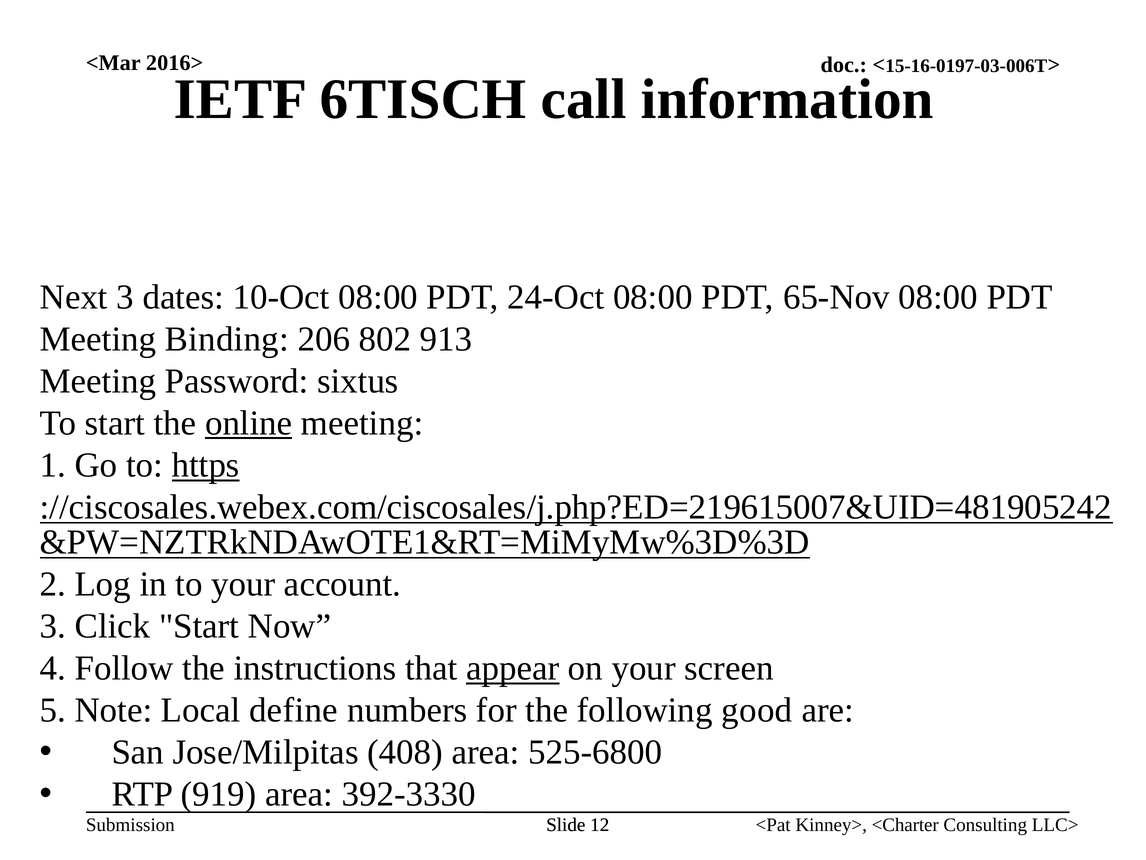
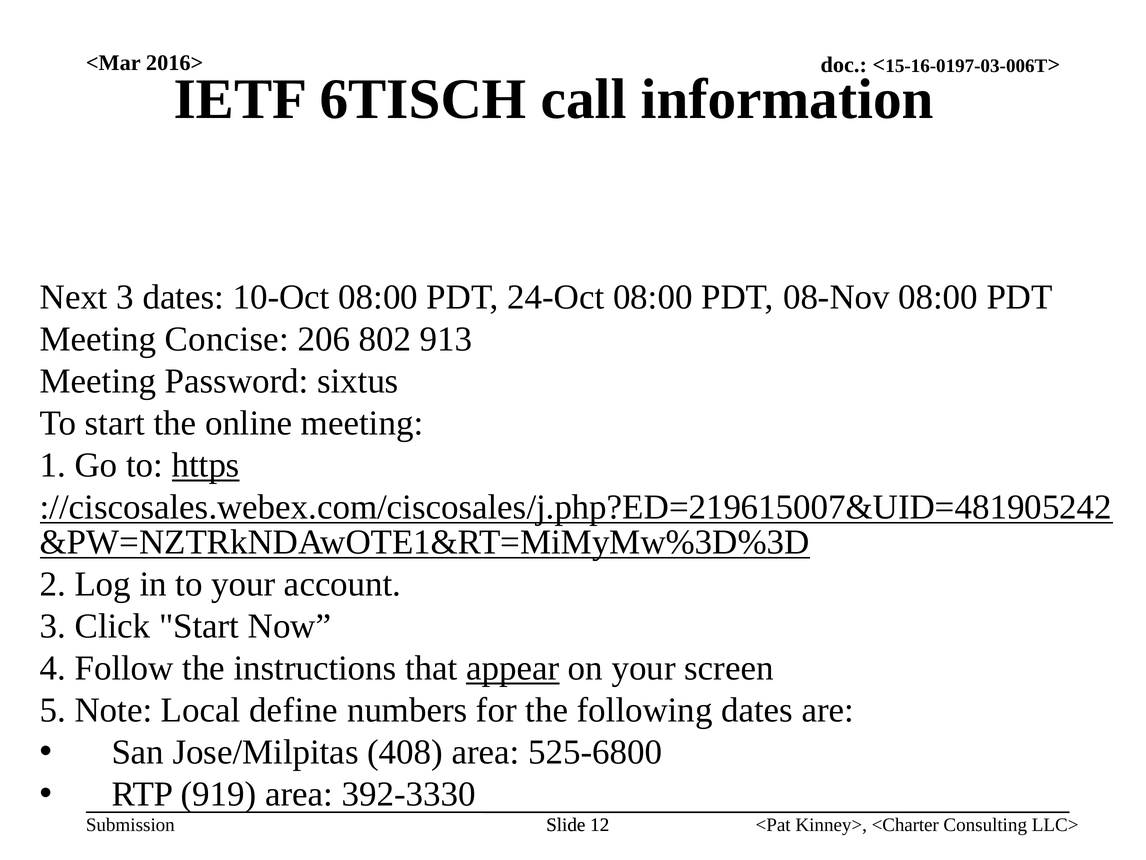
65-Nov: 65-Nov -> 08-Nov (836, 297)
Binding: Binding -> Concise (227, 339)
online underline: present -> none (249, 423)
following good: good -> dates (757, 710)
